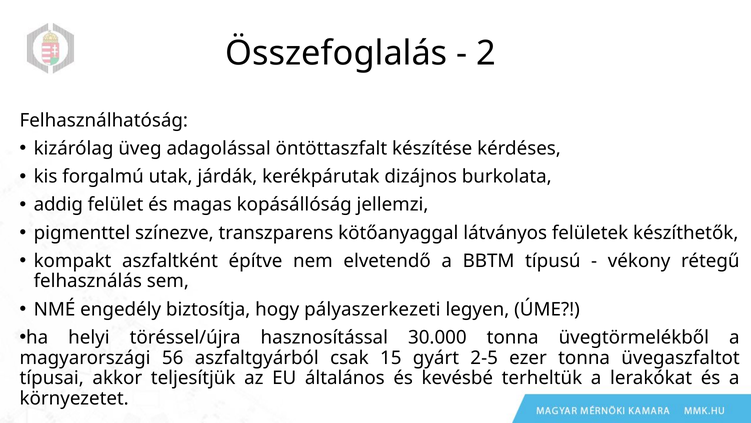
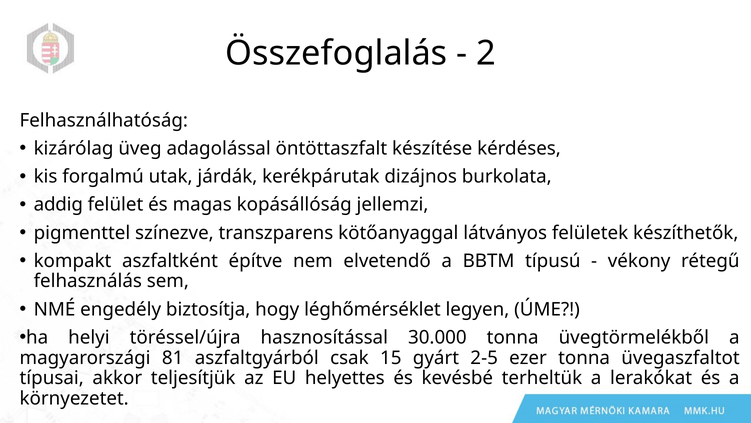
pályaszerkezeti: pályaszerkezeti -> léghőmérséklet (372, 309)
56: 56 -> 81 (173, 357)
általános: általános -> helyettes (345, 378)
